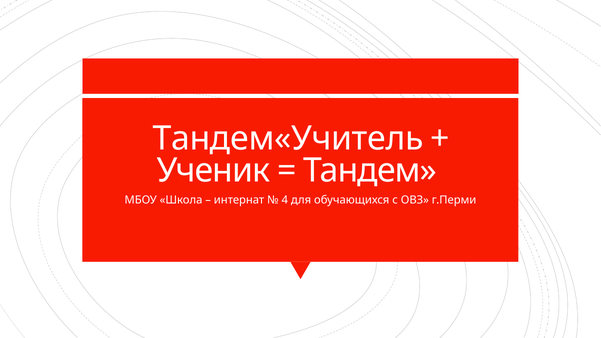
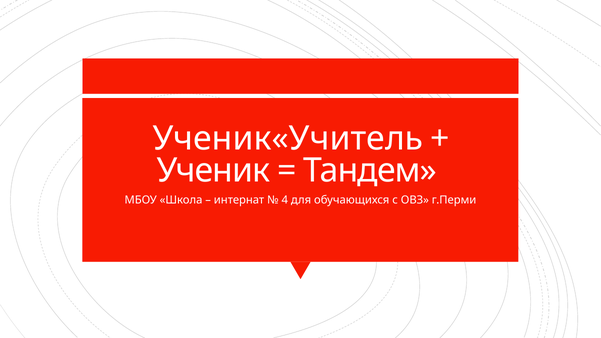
Тандем«Учитель: Тандем«Учитель -> Ученик«Учитель (288, 138)
